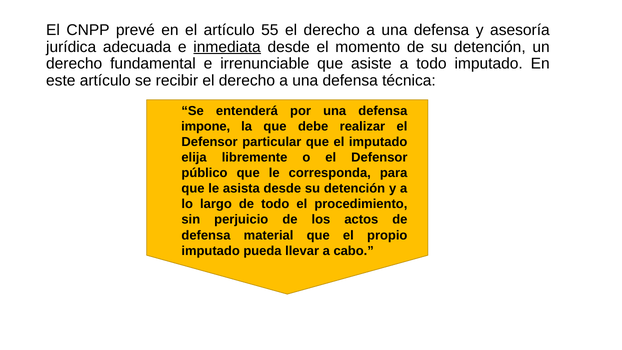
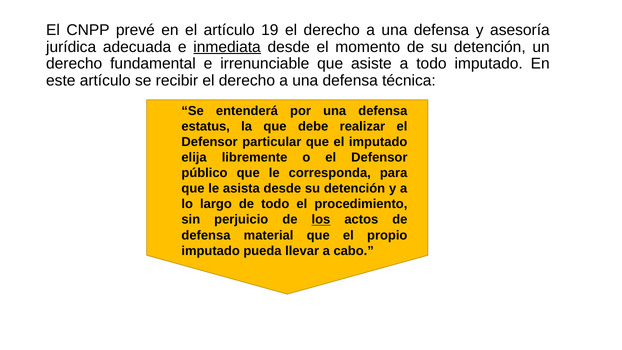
55: 55 -> 19 (270, 30)
impone: impone -> estatus (206, 126)
los underline: none -> present (321, 220)
